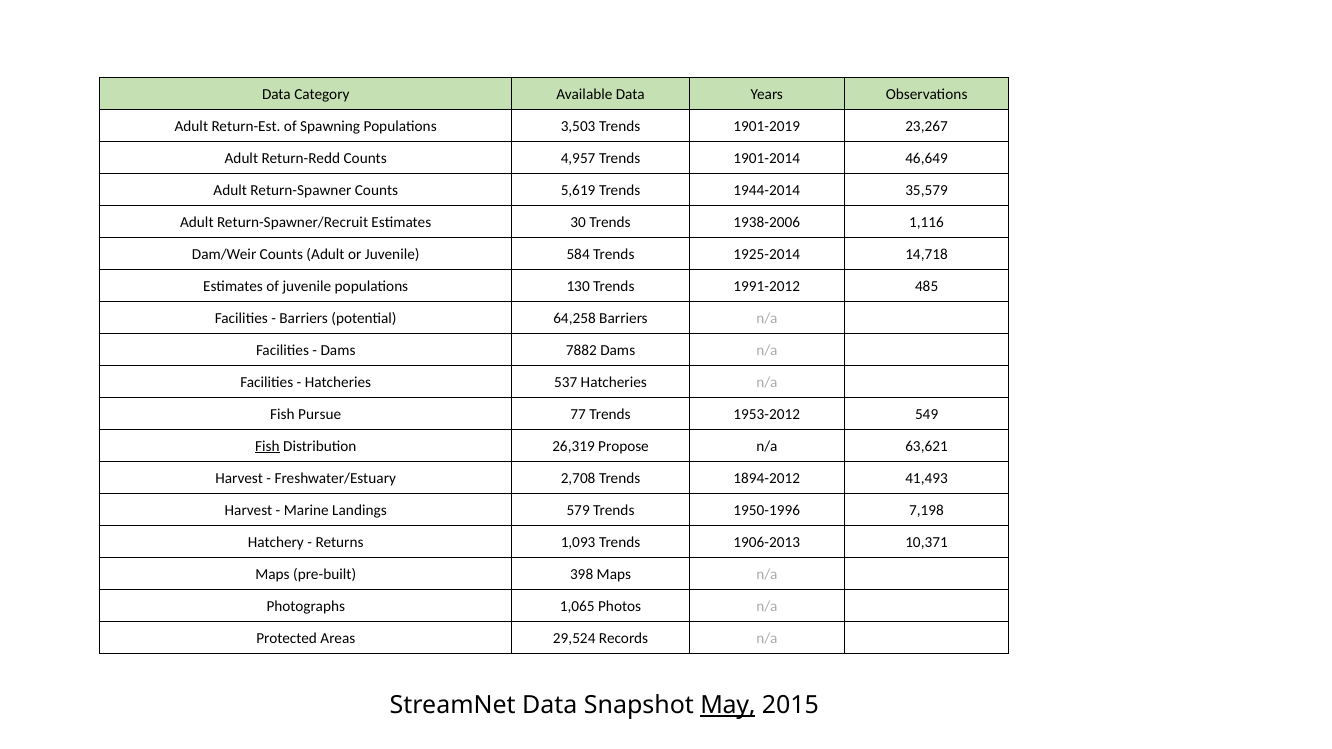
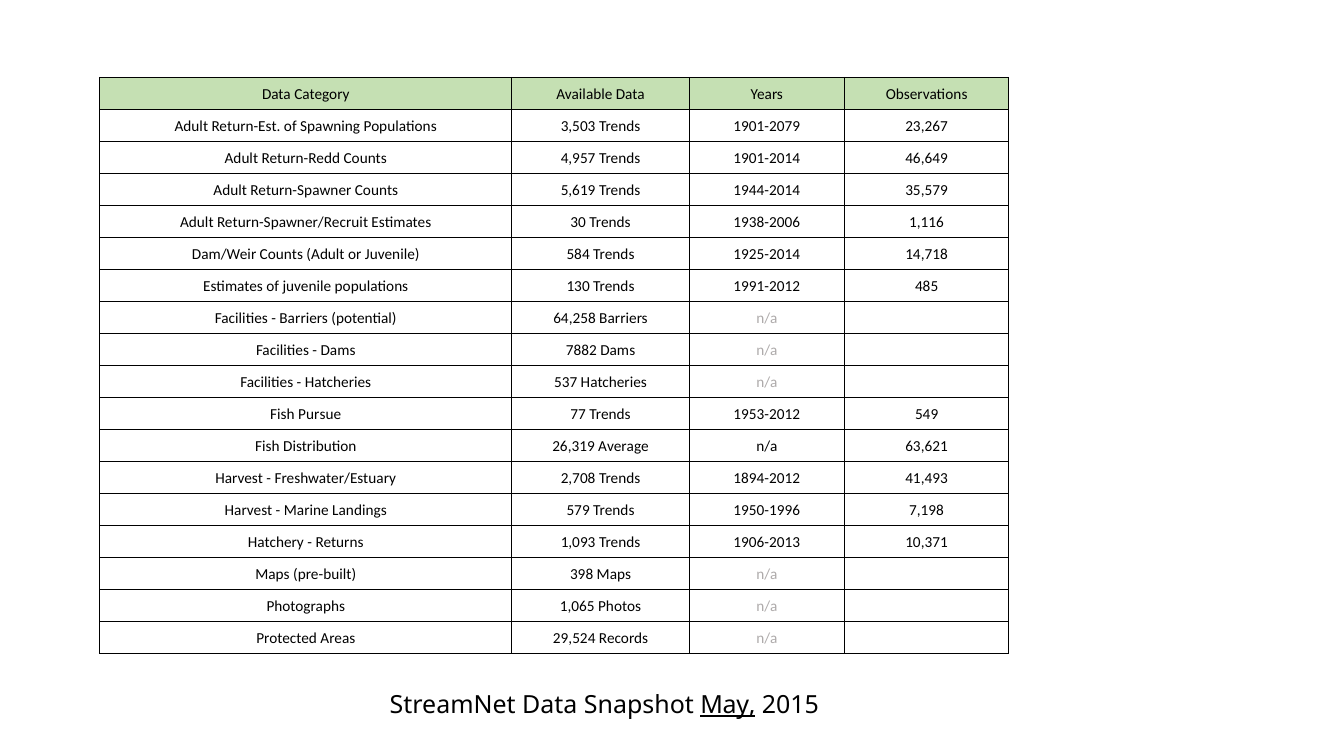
1901-2019: 1901-2019 -> 1901-2079 (767, 126)
Fish underline: present -> none (267, 446)
Propose: Propose -> Average (623, 446)
